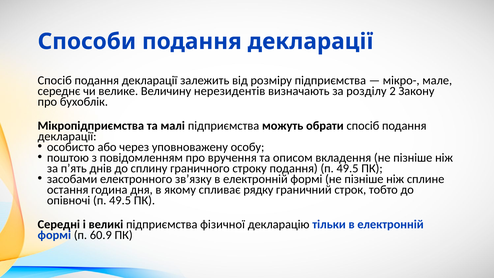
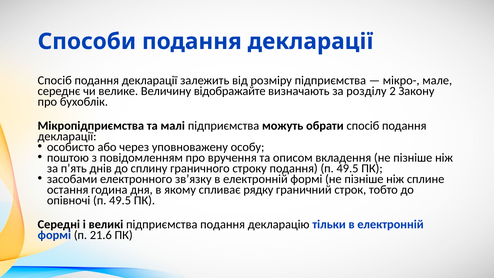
нерезидентів: нерезидентів -> відображайте (230, 91)
підприємства фізичної: фізичної -> подання (223, 224)
60.9: 60.9 -> 21.6 (101, 235)
